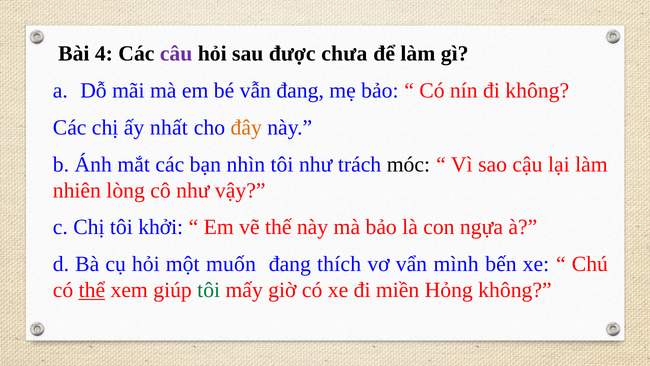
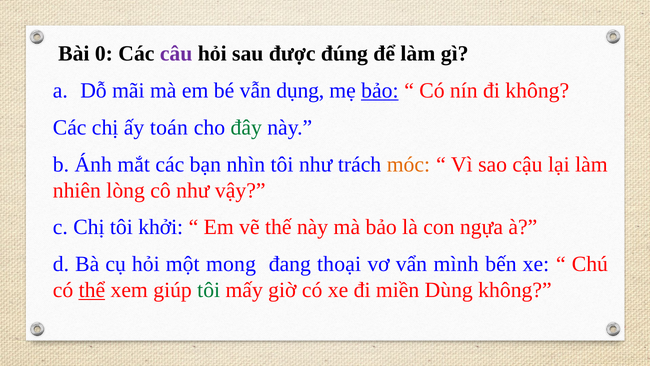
4: 4 -> 0 (104, 54)
chưa: chưa -> đúng (344, 54)
vẫn đang: đang -> dụng (300, 91)
bảo underline: none -> present (380, 91)
nhất: nhất -> toán (169, 127)
đây colour: orange -> green (246, 127)
móc colour: black -> orange (408, 164)
muốn: muốn -> mong (231, 264)
thích: thích -> thoại (339, 264)
Hỏng: Hỏng -> Dùng (449, 290)
